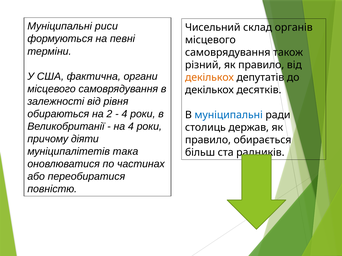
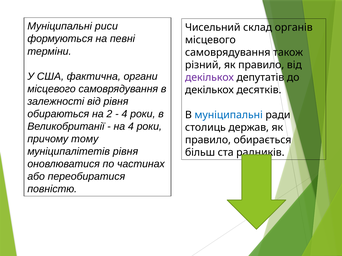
декількох colour: orange -> purple (209, 78)
діяти: діяти -> тому (85, 139)
муніципалітетів така: така -> рівня (125, 152)
